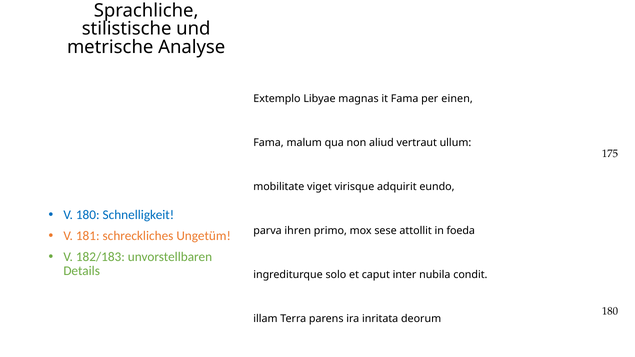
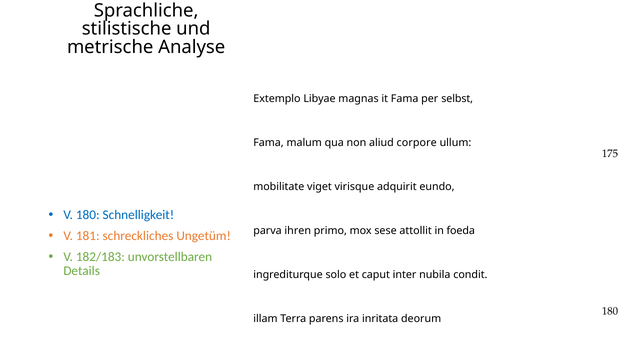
einen: einen -> selbst (457, 99)
aliud vertraut: vertraut -> corpore (417, 143)
